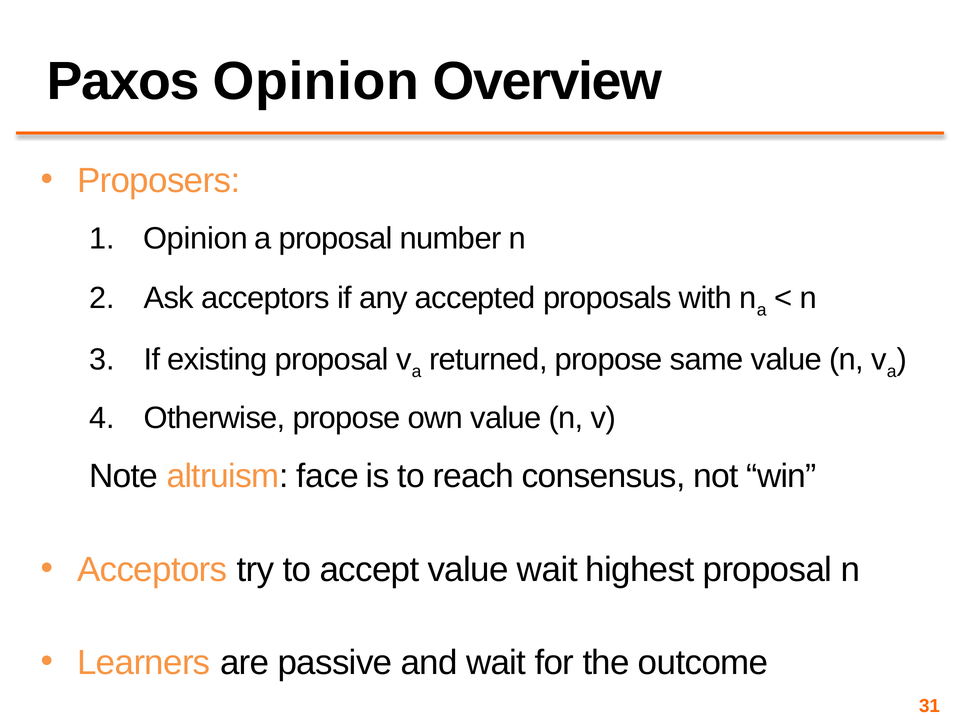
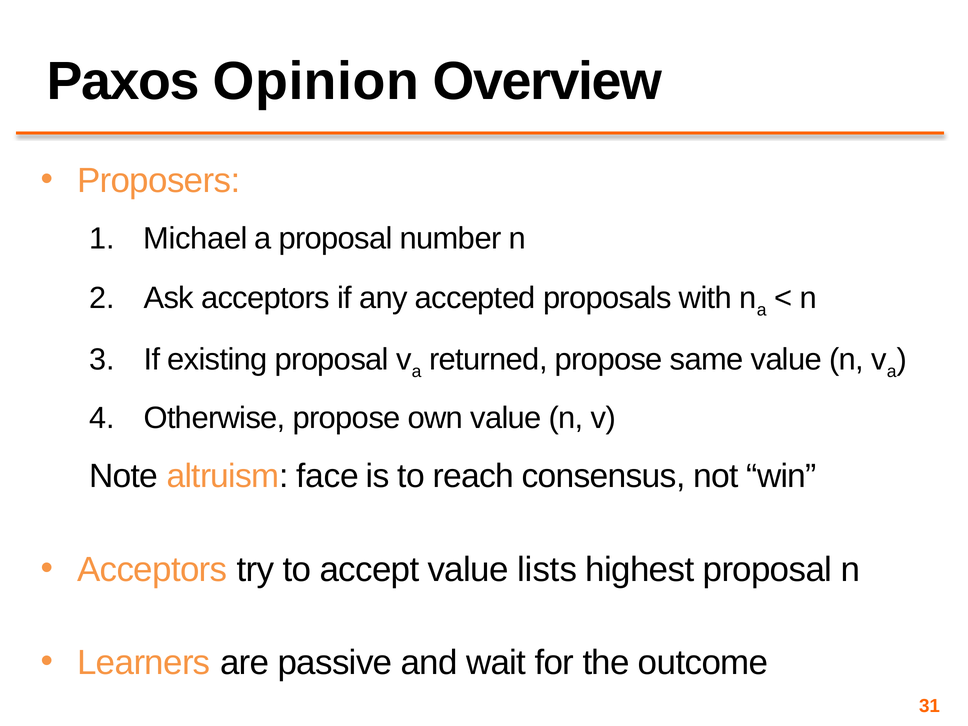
Opinion: Opinion -> Michael (196, 239)
value wait: wait -> lists (547, 569)
